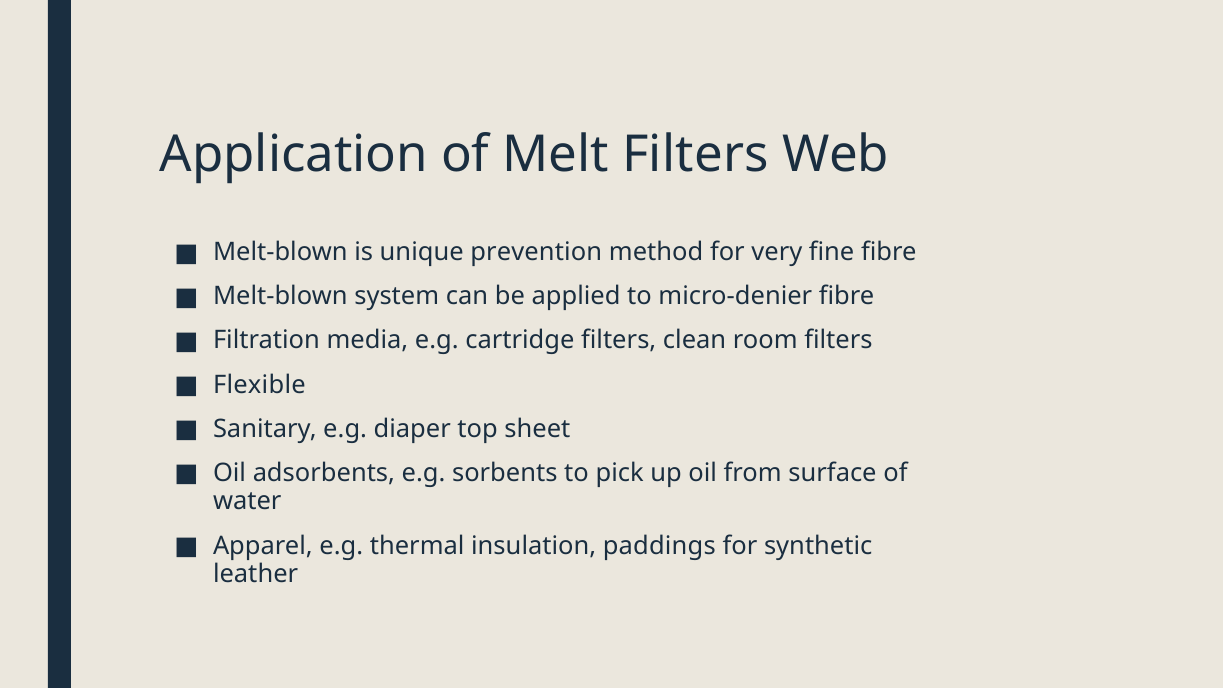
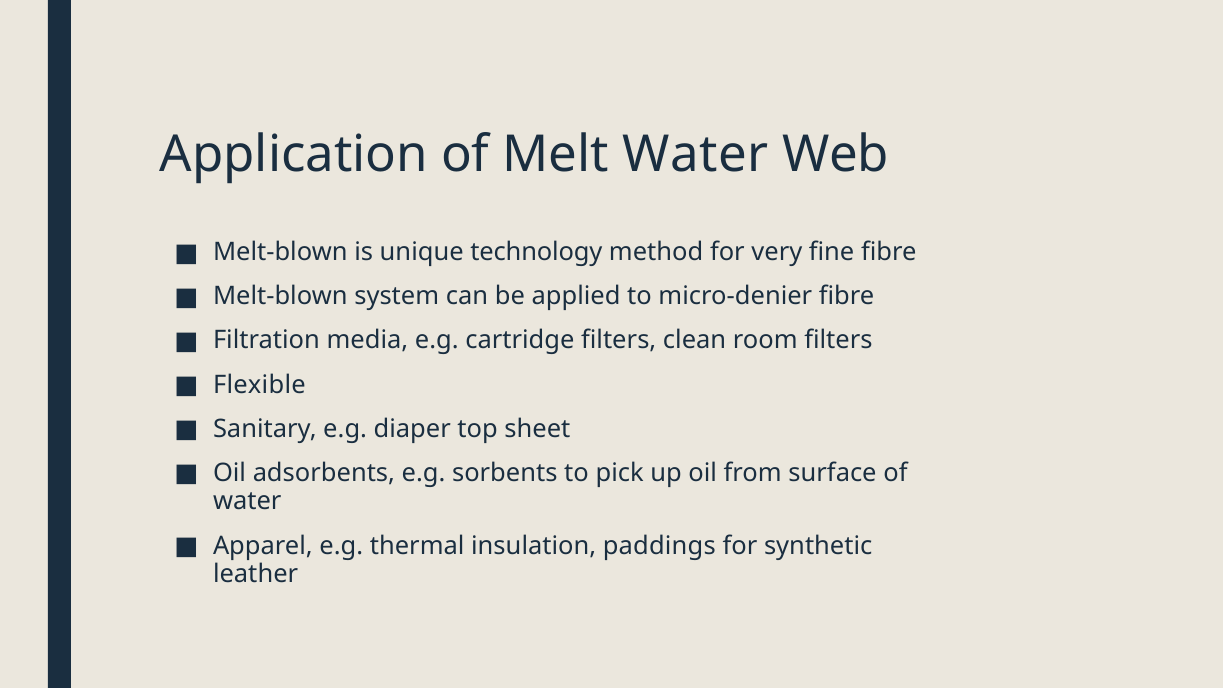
Melt Filters: Filters -> Water (696, 154)
prevention: prevention -> technology (536, 252)
